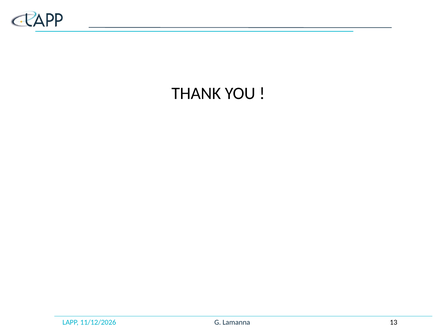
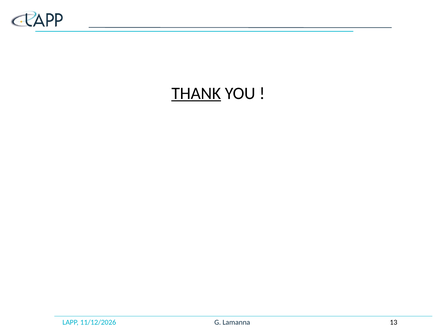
THANK underline: none -> present (196, 93)
